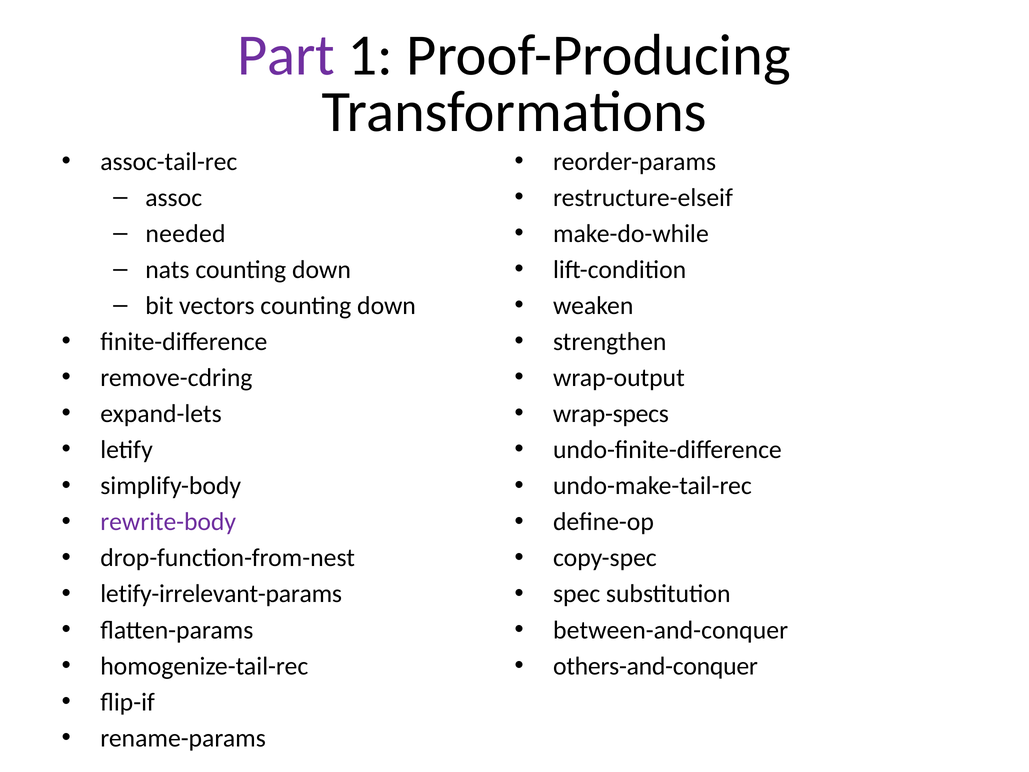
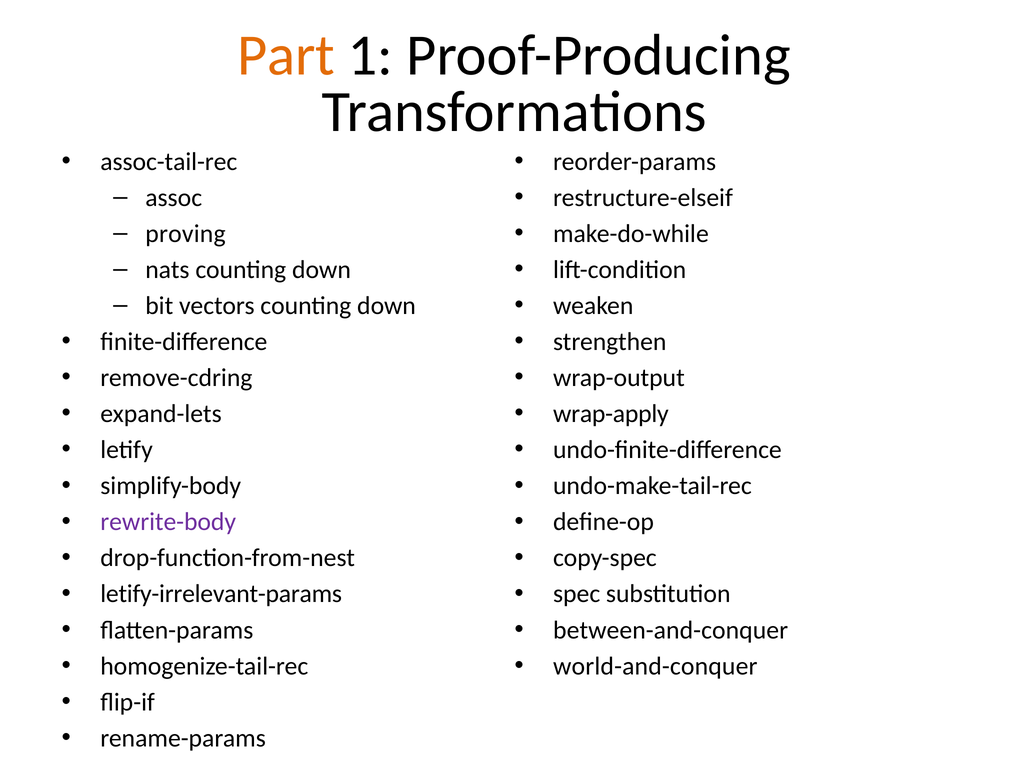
Part colour: purple -> orange (286, 56)
needed: needed -> proving (186, 234)
wrap-specs: wrap-specs -> wrap-apply (611, 414)
others-and-conquer: others-and-conquer -> world-and-conquer (655, 666)
